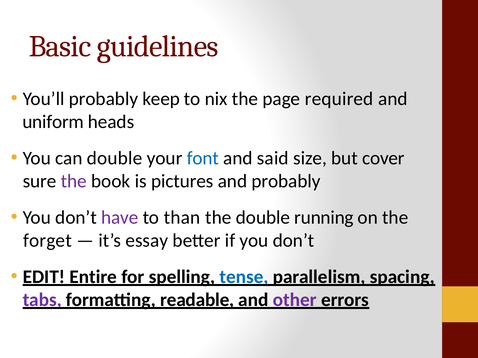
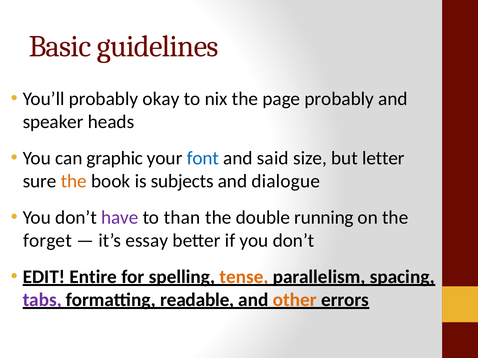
keep: keep -> okay (161, 99)
page required: required -> probably (339, 99)
uniform: uniform -> speaker (53, 122)
can double: double -> graphic (115, 158)
cover: cover -> letter (383, 158)
the colour: purple -> orange (74, 181)
pictures: pictures -> subjects (182, 181)
and probably: probably -> dialogue (286, 181)
tense colour: blue -> orange (244, 277)
other colour: purple -> orange (295, 300)
